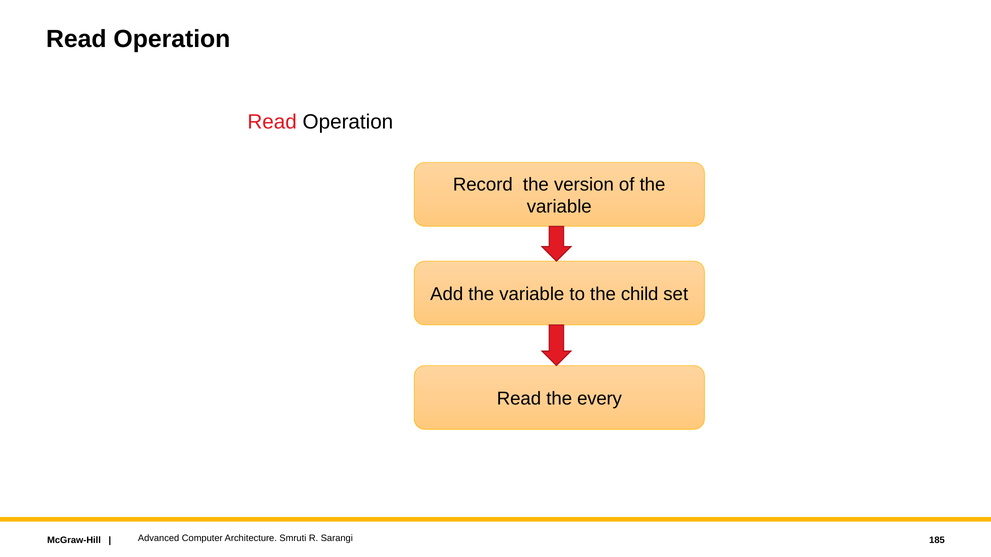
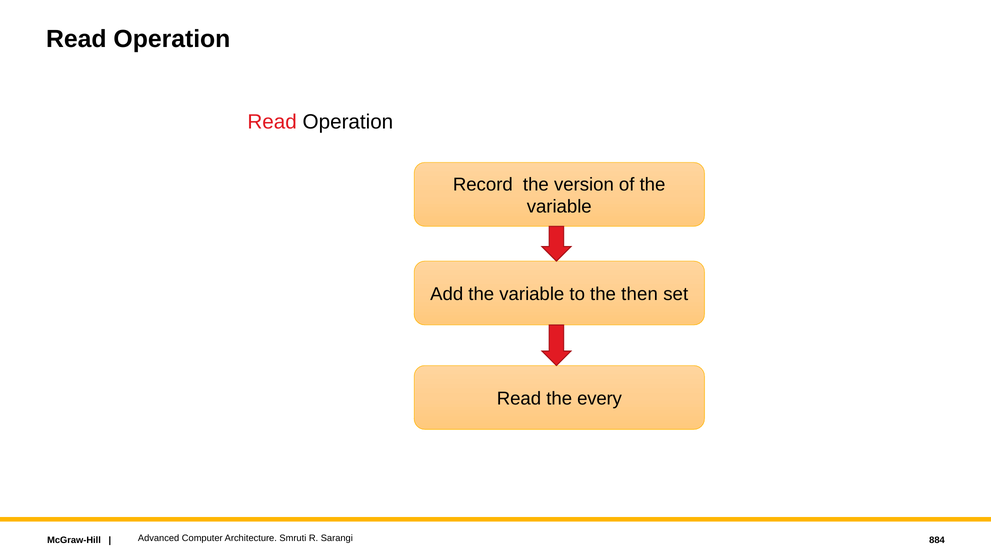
child: child -> then (640, 295)
185: 185 -> 884 (937, 541)
